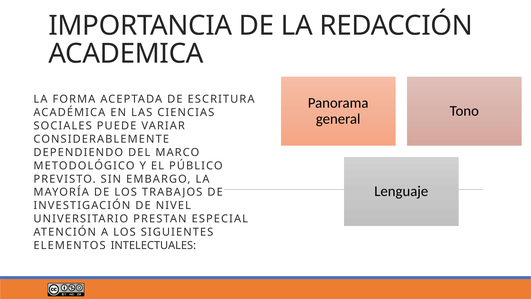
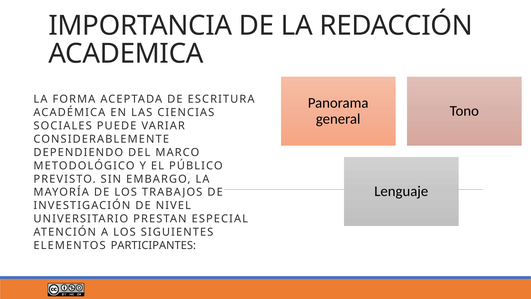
INTELECTUALES: INTELECTUALES -> PARTICIPANTES (153, 245)
